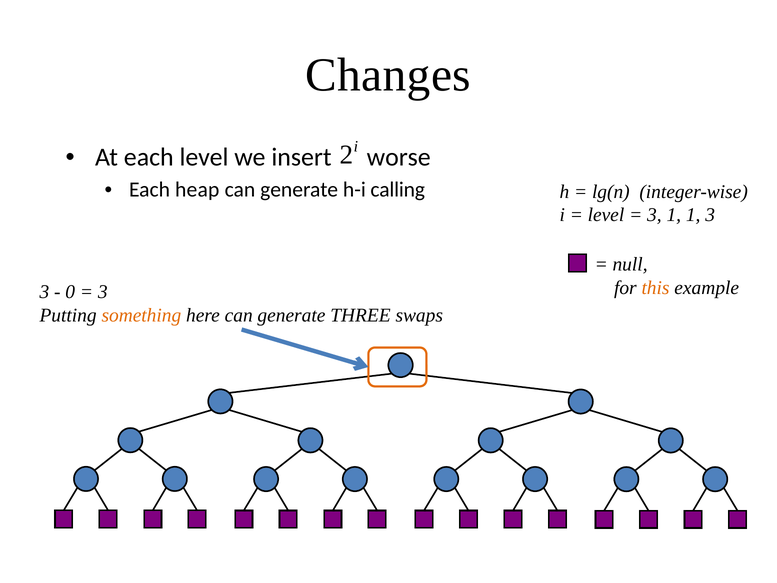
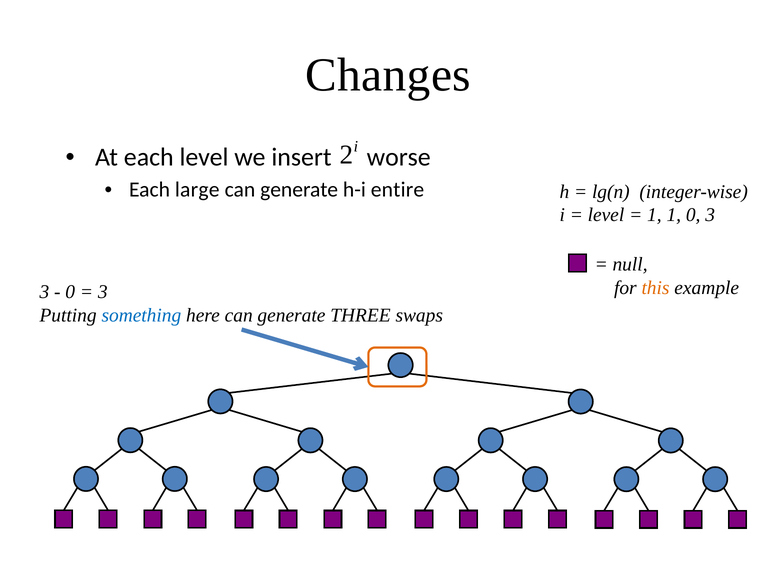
heap: heap -> large (197, 190)
calling: calling -> entire (397, 190)
3: 3 -> 1 (654, 215)
1 1: 1 -> 0 (693, 215)
something colour: orange -> blue (141, 315)
